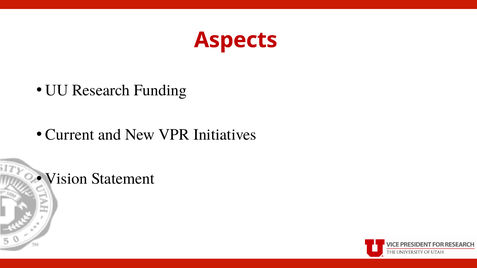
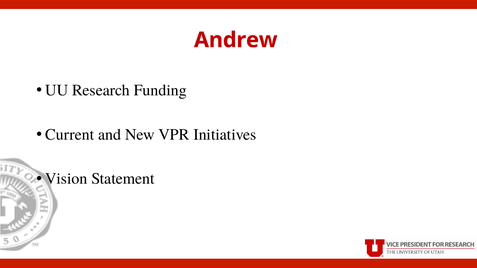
Aspects: Aspects -> Andrew (236, 40)
